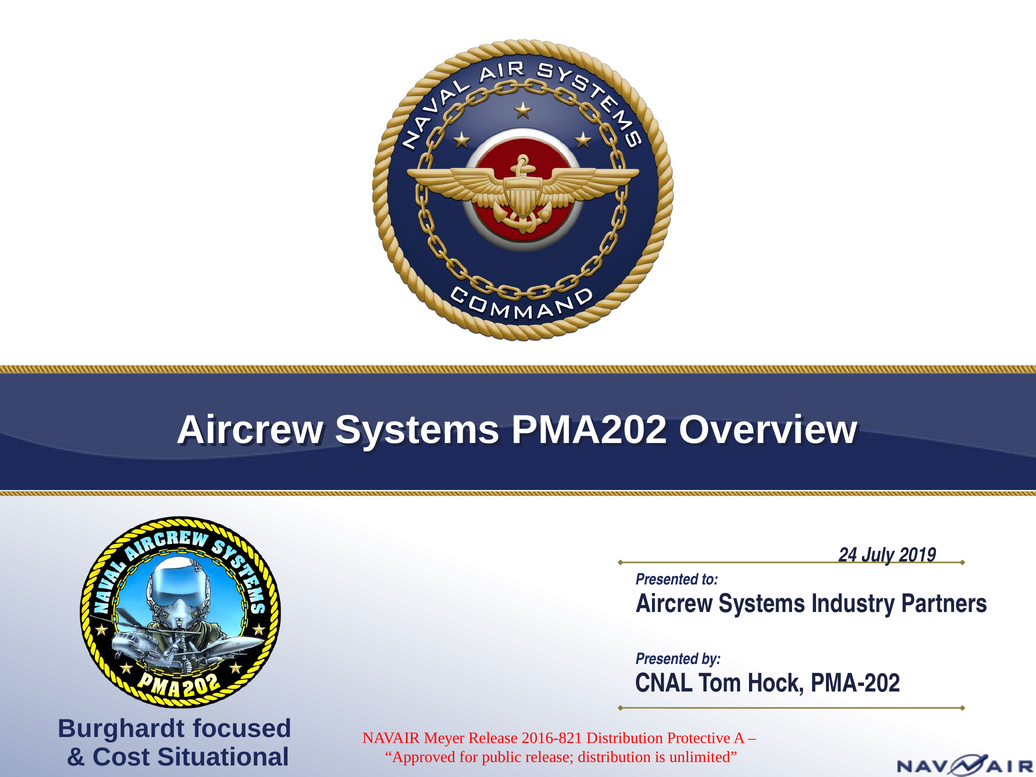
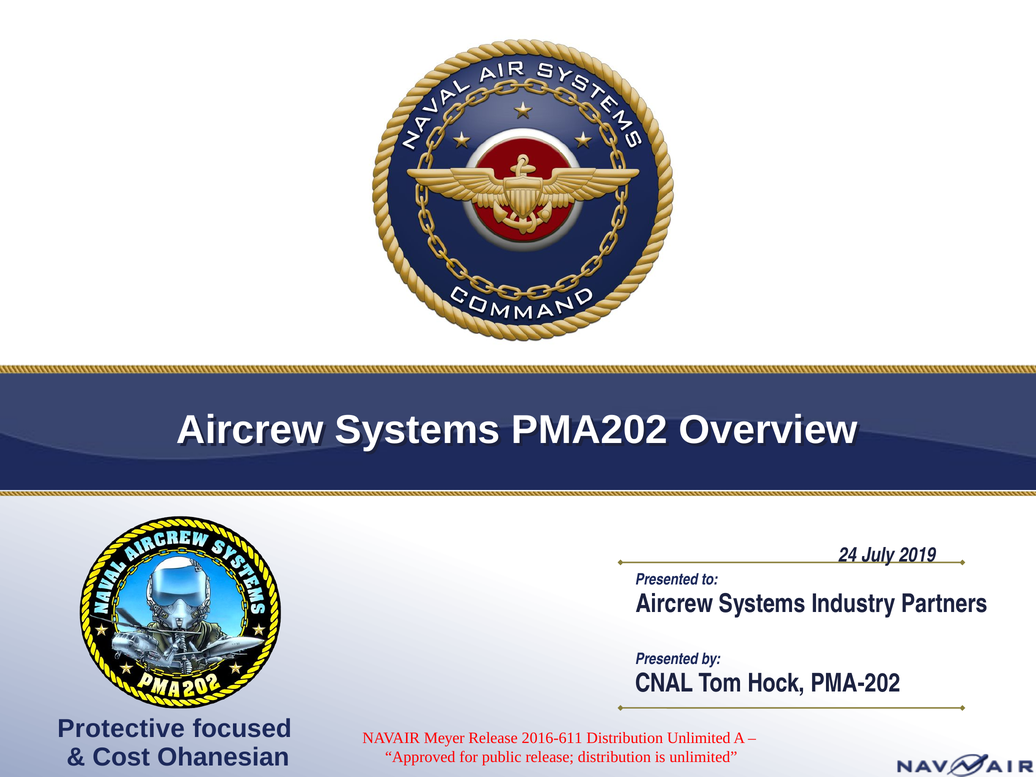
Burghardt: Burghardt -> Protective (121, 729)
2016-821: 2016-821 -> 2016-611 (552, 738)
Distribution Protective: Protective -> Unlimited (699, 738)
Situational: Situational -> Ohanesian (223, 757)
